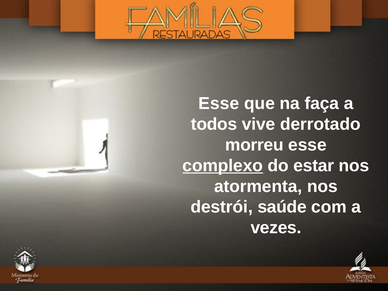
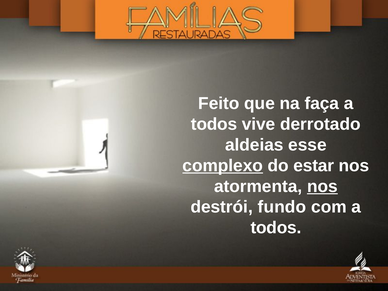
Esse: Esse -> Feito (219, 104)
morreu: morreu -> aldeias (254, 145)
nos underline: none -> present (322, 186)
saúde: saúde -> fundo (282, 207)
vezes: vezes -> todos (276, 228)
